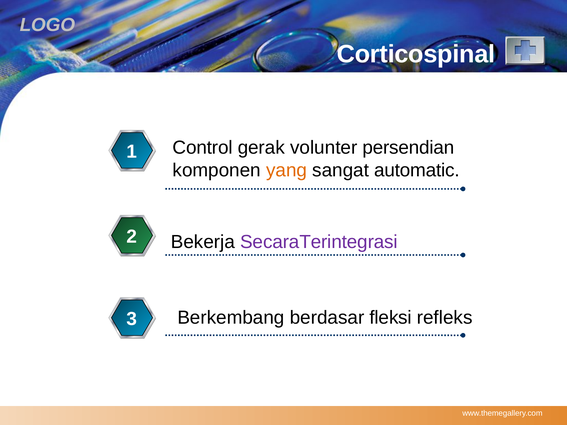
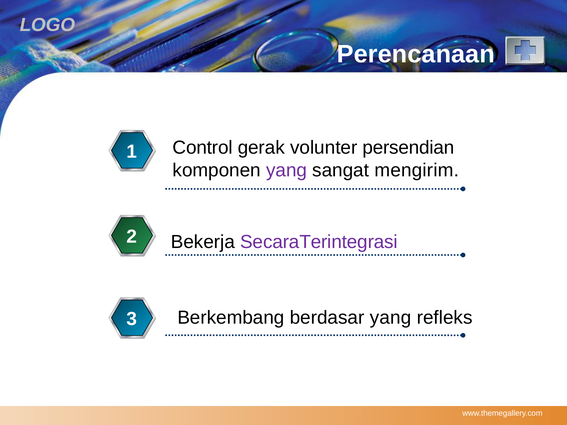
Corticospinal: Corticospinal -> Perencanaan (416, 54)
yang colour: orange -> purple (287, 170)
automatic: automatic -> mengirim (417, 170)
berdasar fleksi: fleksi -> yang (390, 318)
